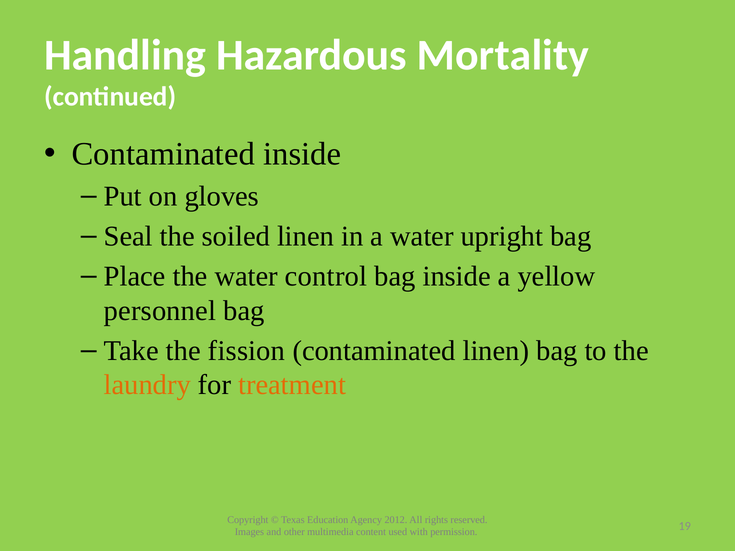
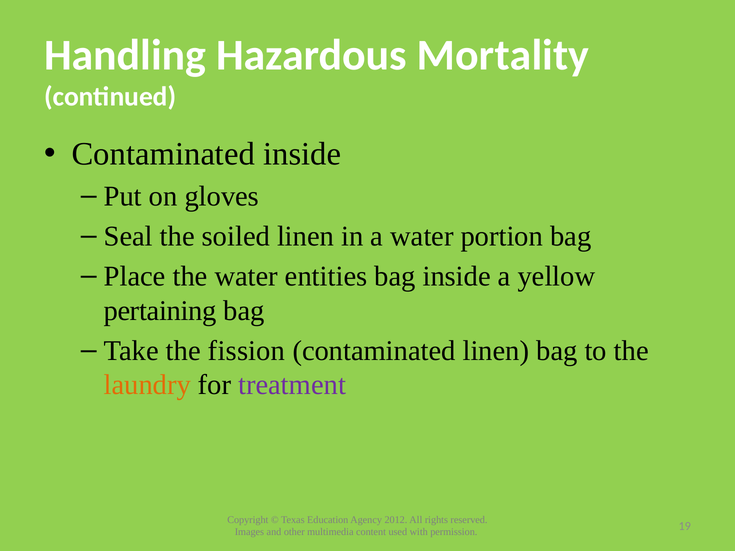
upright: upright -> portion (502, 236)
control: control -> entities (326, 276)
personnel: personnel -> pertaining (160, 311)
treatment colour: orange -> purple (292, 385)
